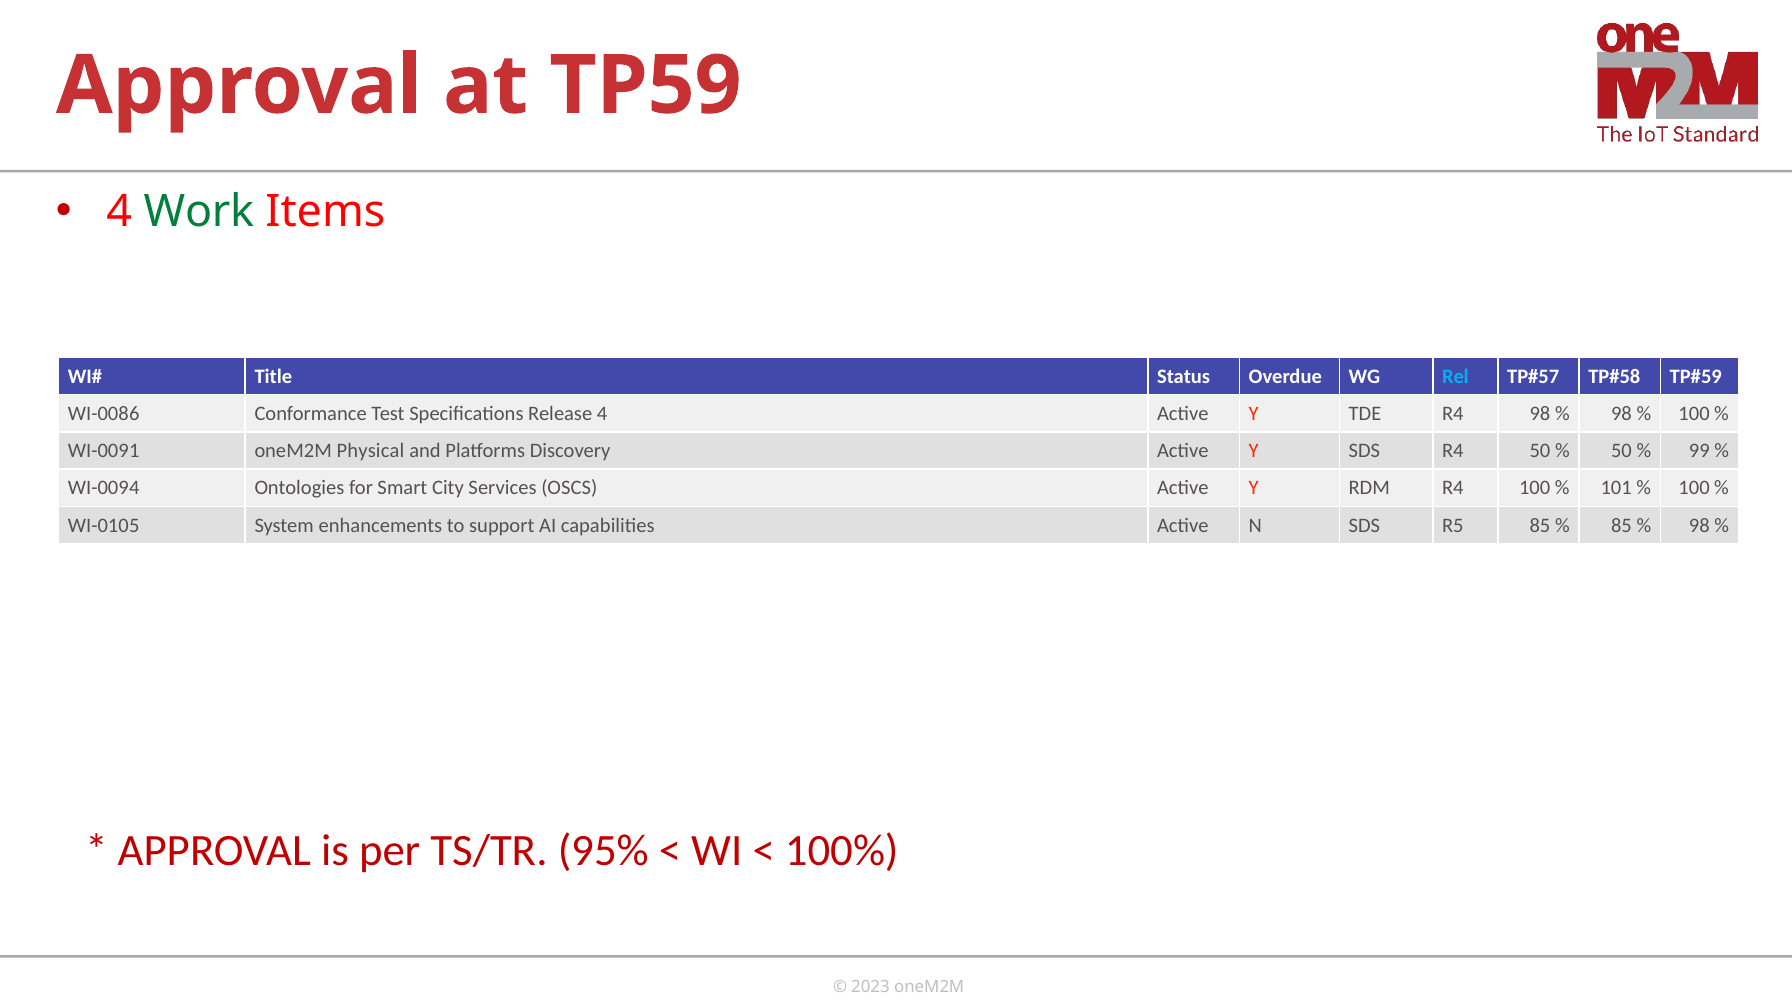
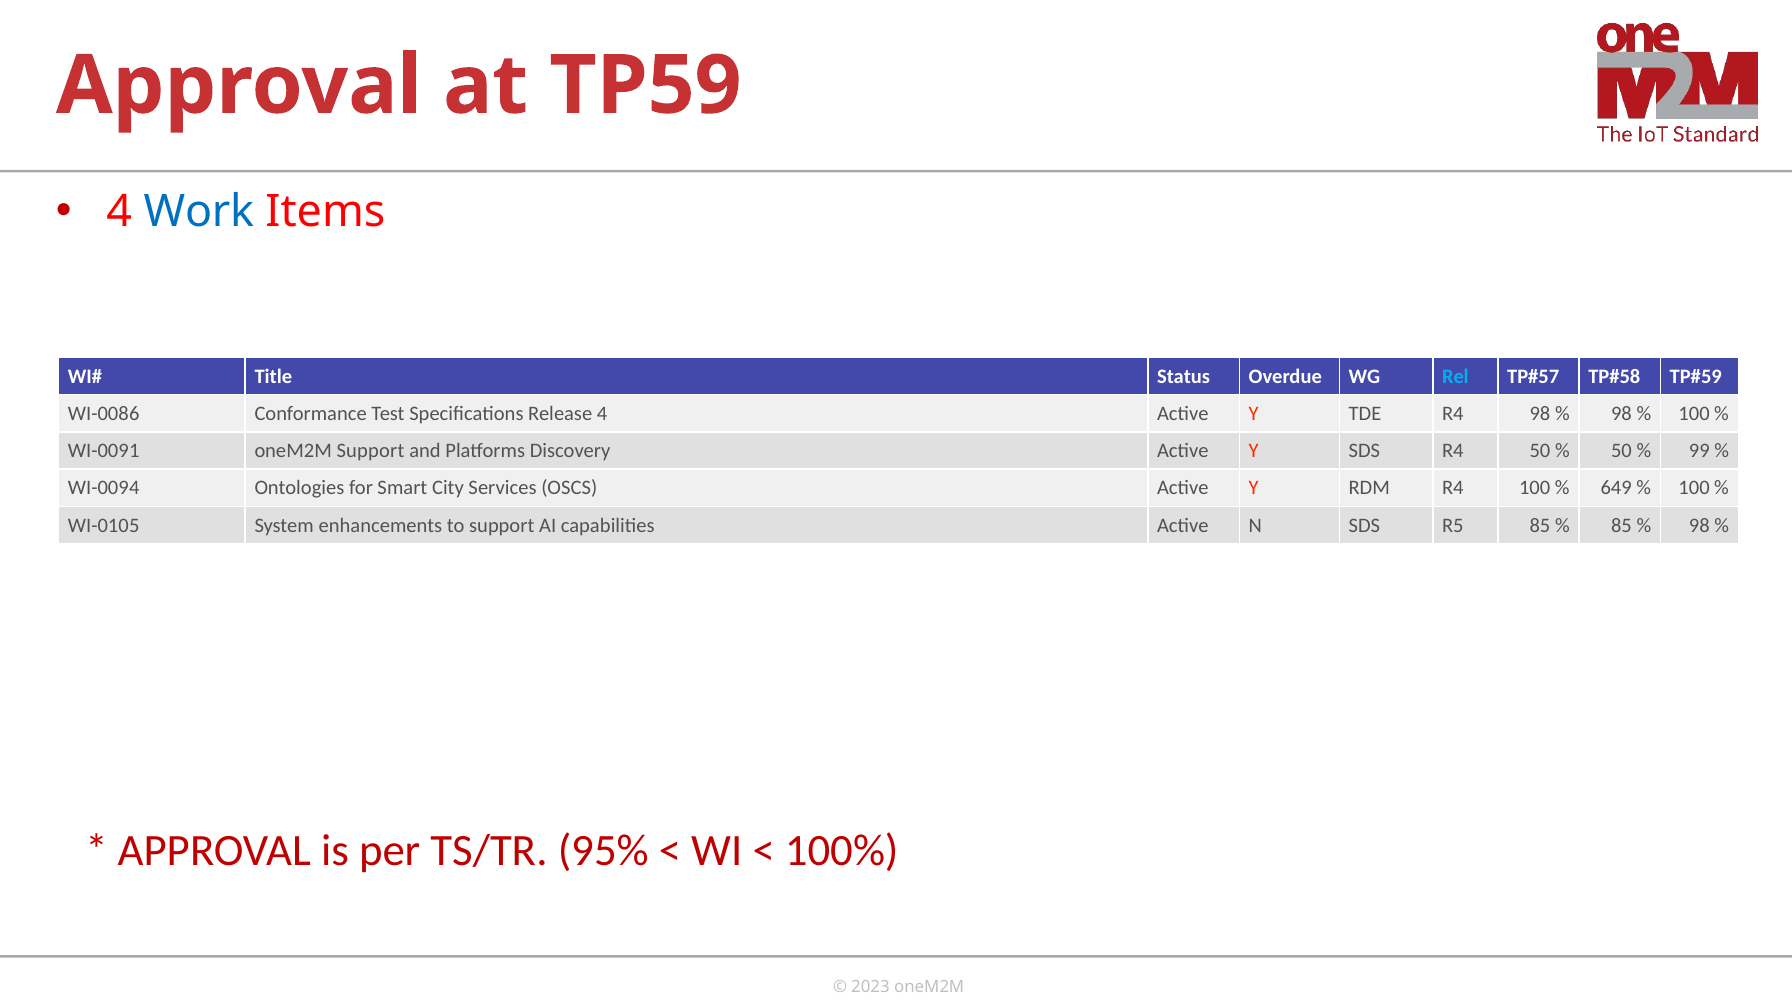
Work colour: green -> blue (199, 212)
oneM2M Physical: Physical -> Support (371, 451)
101: 101 -> 649 (1616, 488)
